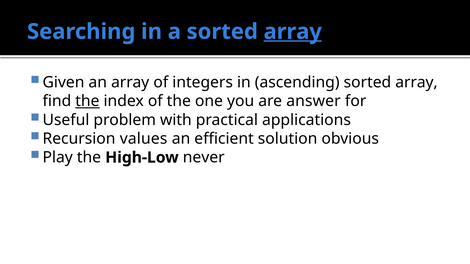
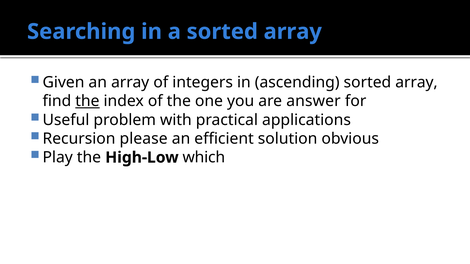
array underline: present -> none (293, 32)
values: values -> please (144, 139)
never: never -> which (204, 158)
